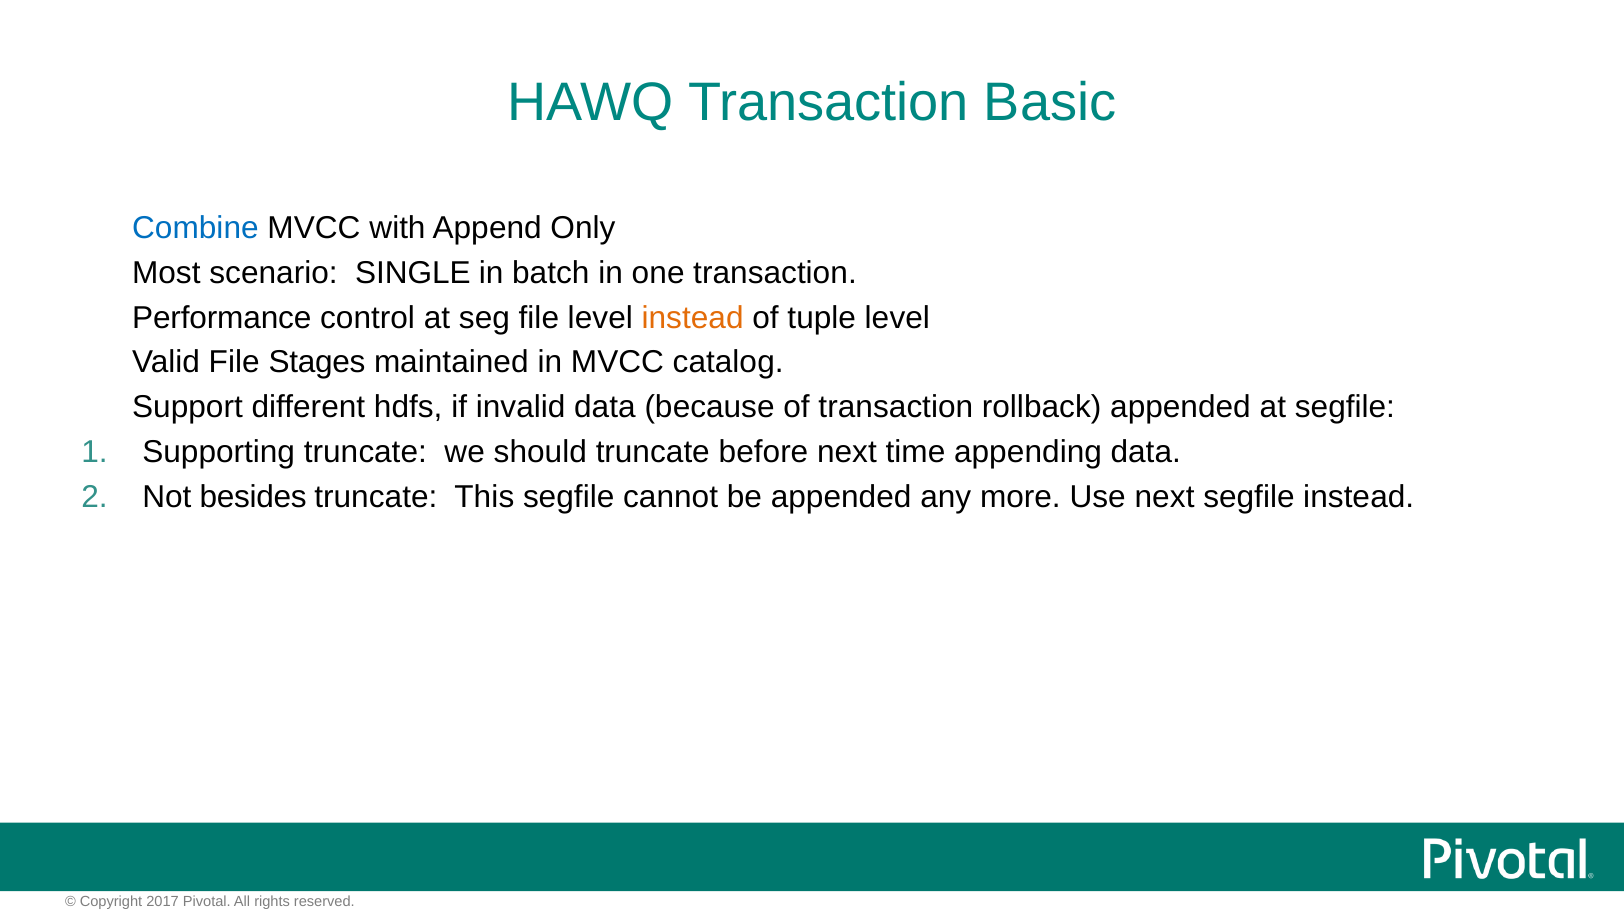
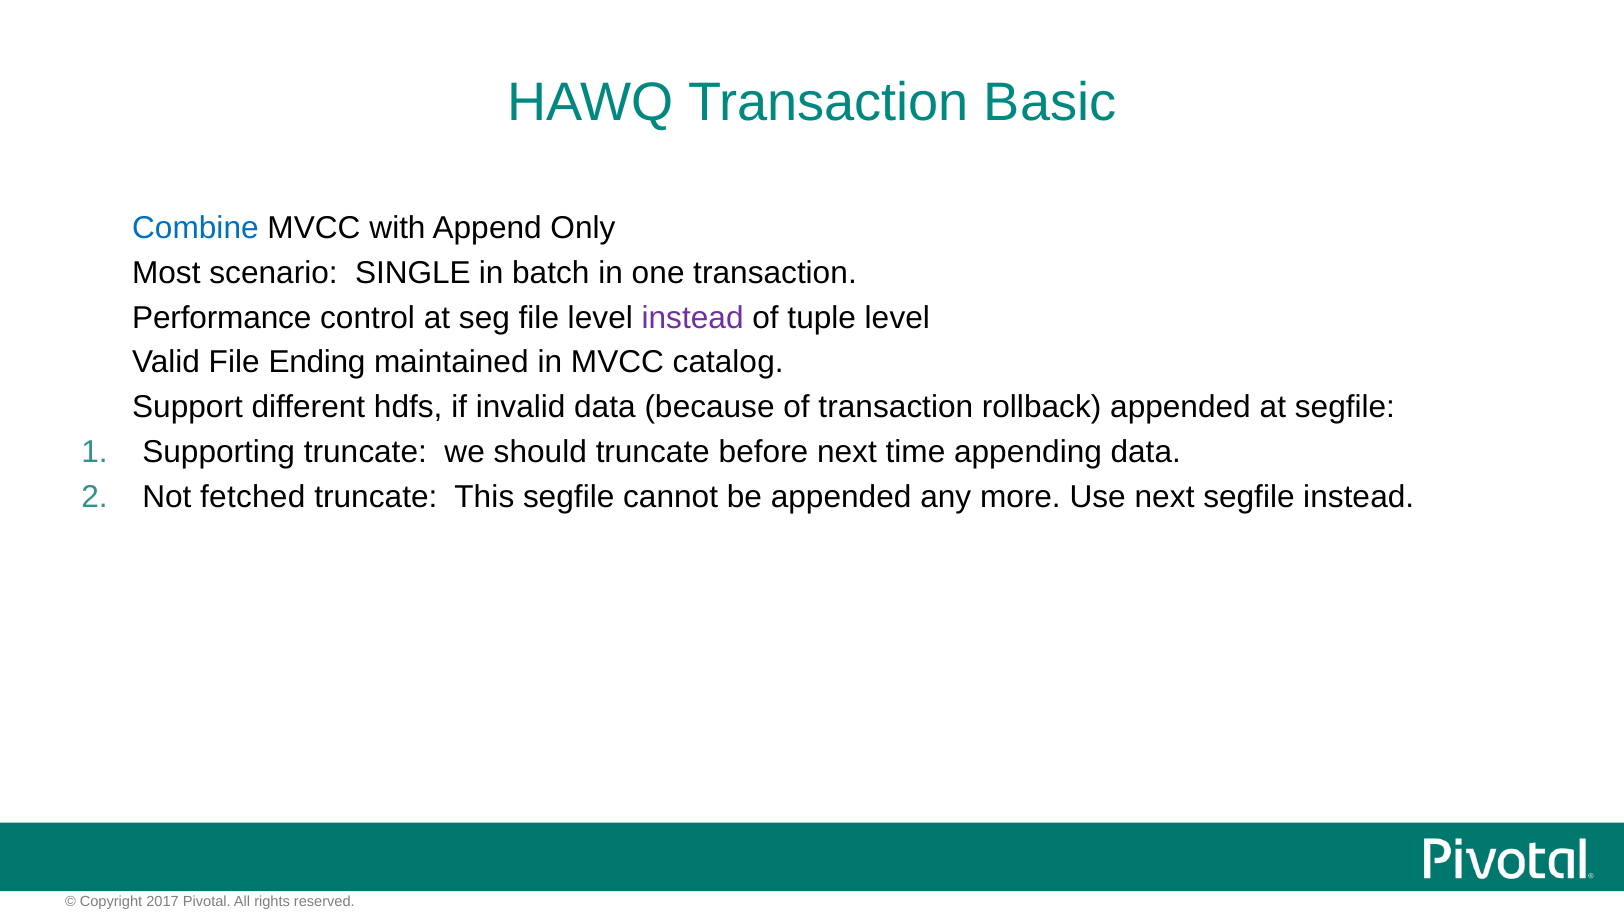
instead colour: orange -> purple (693, 318)
Stages: Stages -> Ending (317, 362)
besides: besides -> fetched (253, 496)
